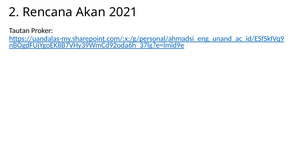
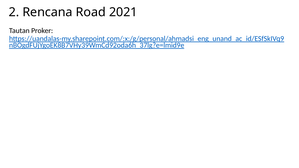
Akan: Akan -> Road (91, 12)
